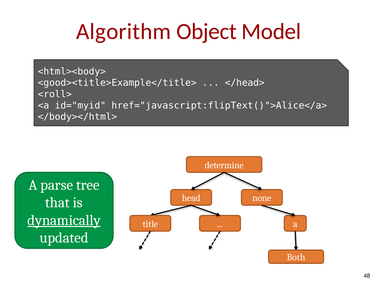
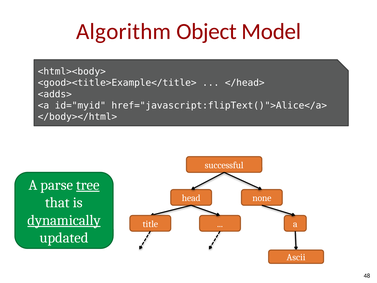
<roll>: <roll> -> <adds> (55, 94)
determine: determine -> successful (224, 165)
tree underline: none -> present (88, 185)
Both: Both -> Ascii (296, 257)
